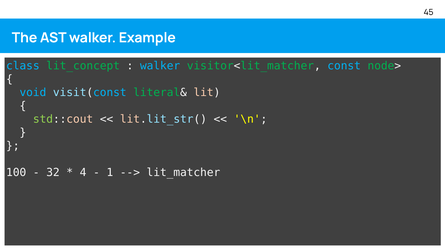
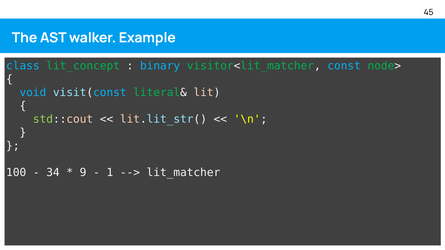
walker: walker -> binary (160, 66)
32: 32 -> 34 (53, 173)
4: 4 -> 9 (83, 173)
